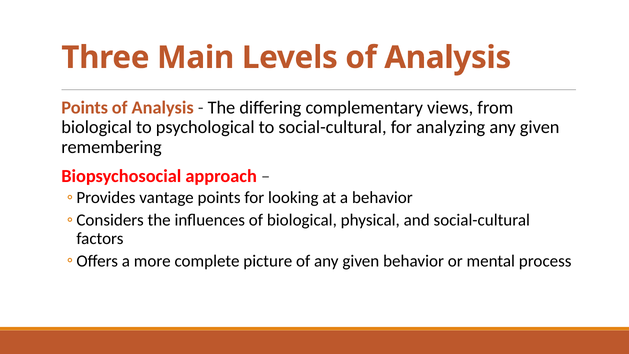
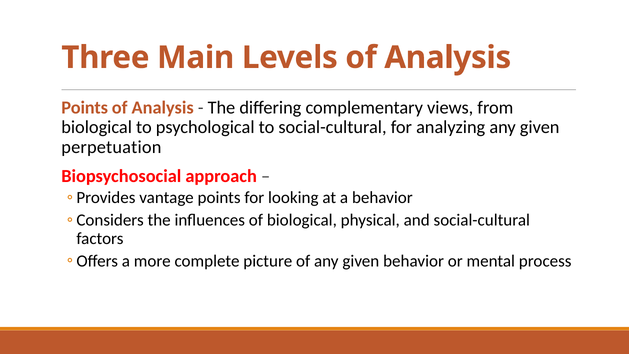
remembering: remembering -> perpetuation (111, 147)
